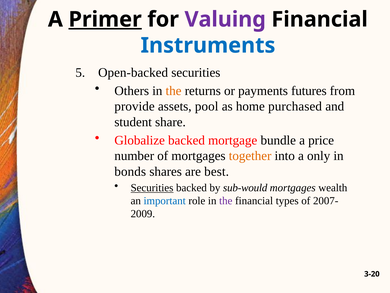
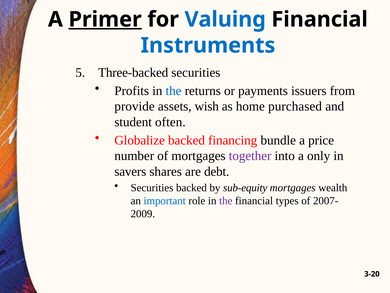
Valuing colour: purple -> blue (225, 19)
Open-backed: Open-backed -> Three-backed (133, 72)
Others: Others -> Profits (132, 91)
the colour: orange -> blue (174, 91)
futures: futures -> issuers (309, 91)
pool: pool -> wish (207, 106)
share: share -> often (170, 122)
mortgage: mortgage -> financing (233, 140)
together colour: orange -> purple (250, 156)
bonds: bonds -> savers (130, 171)
best: best -> debt (217, 171)
Securities underline: present -> none (152, 188)
sub-would: sub-would -> sub-equity (245, 188)
